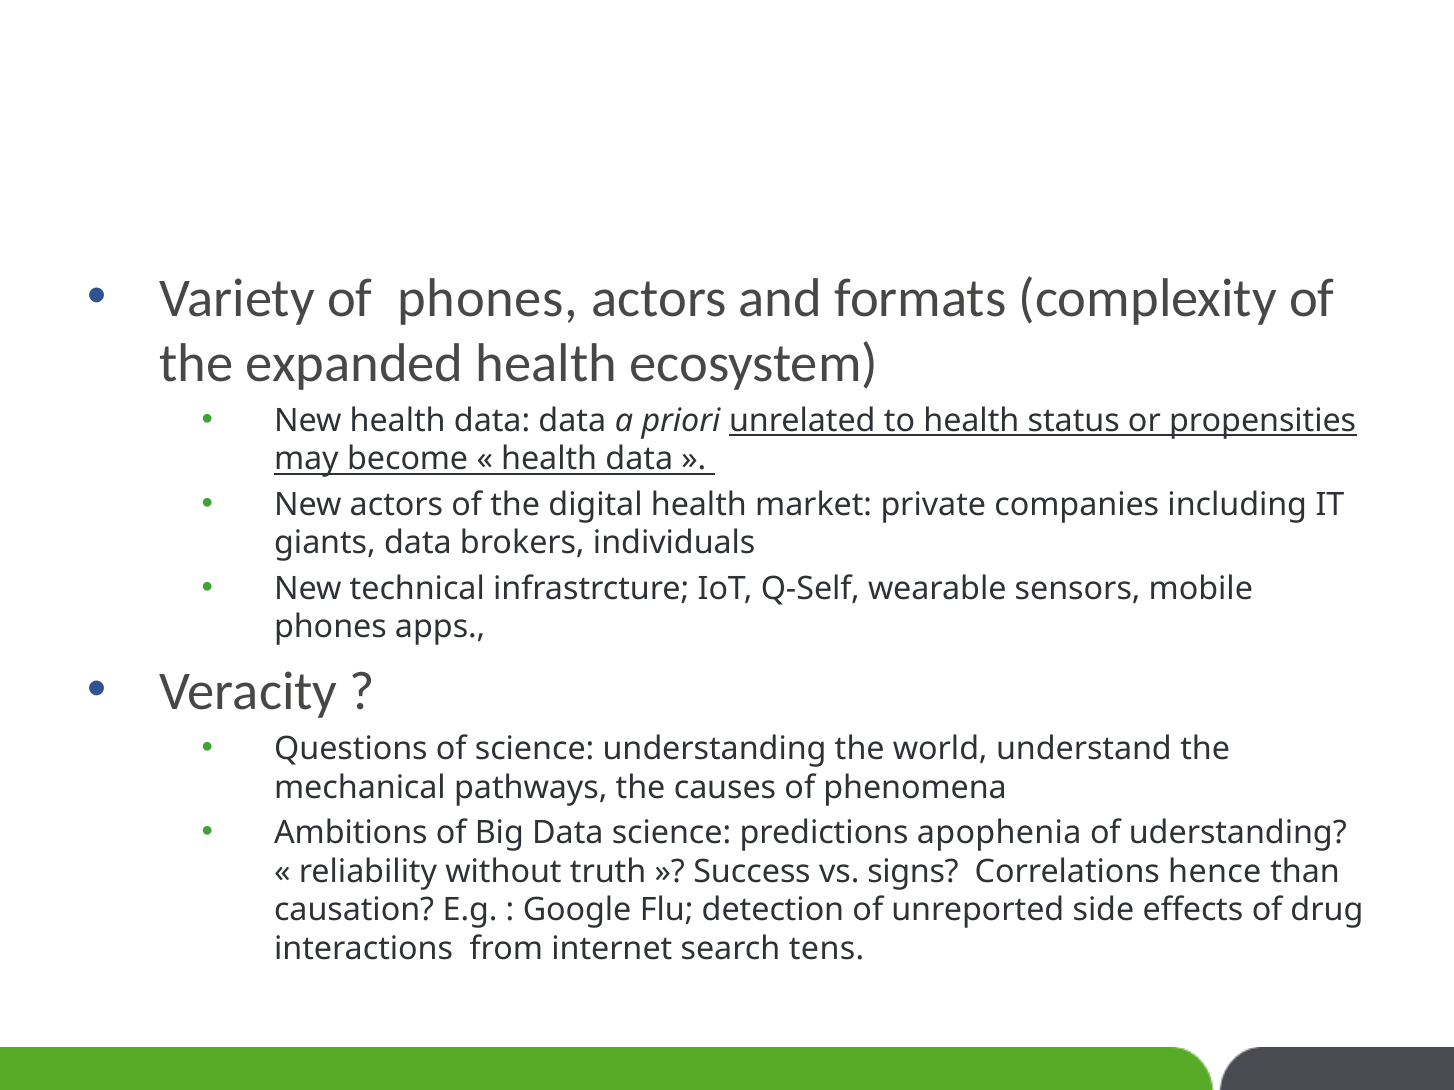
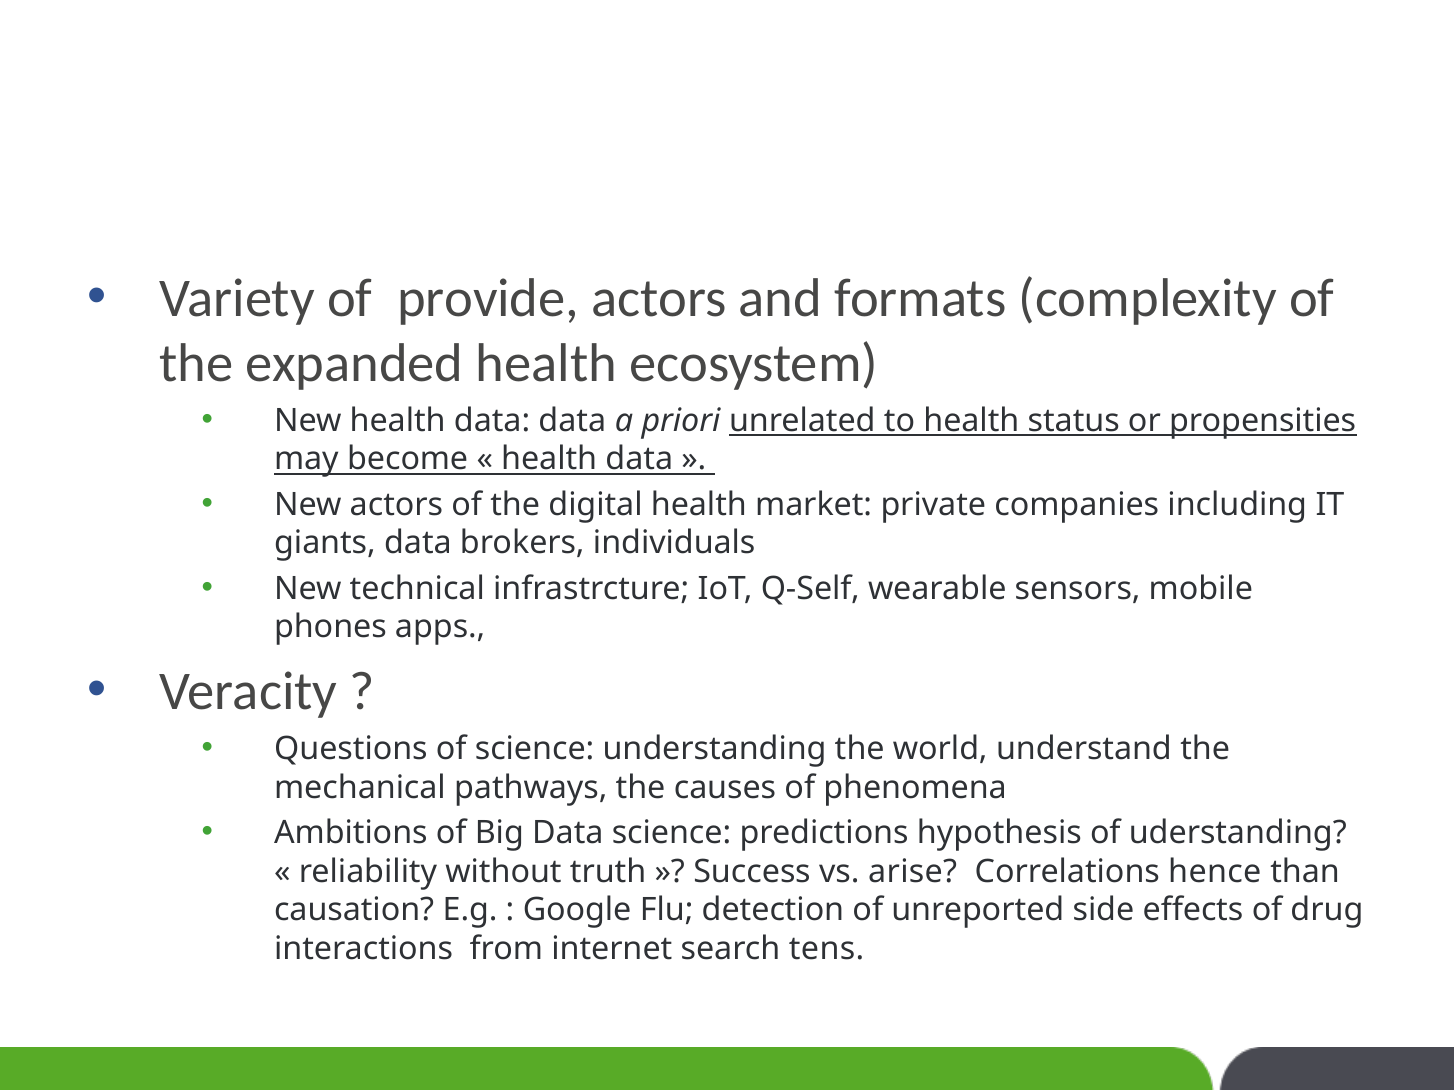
of phones: phones -> provide (488, 298)
apophenia: apophenia -> hypothesis (999, 833)
signs: signs -> arise (913, 872)
